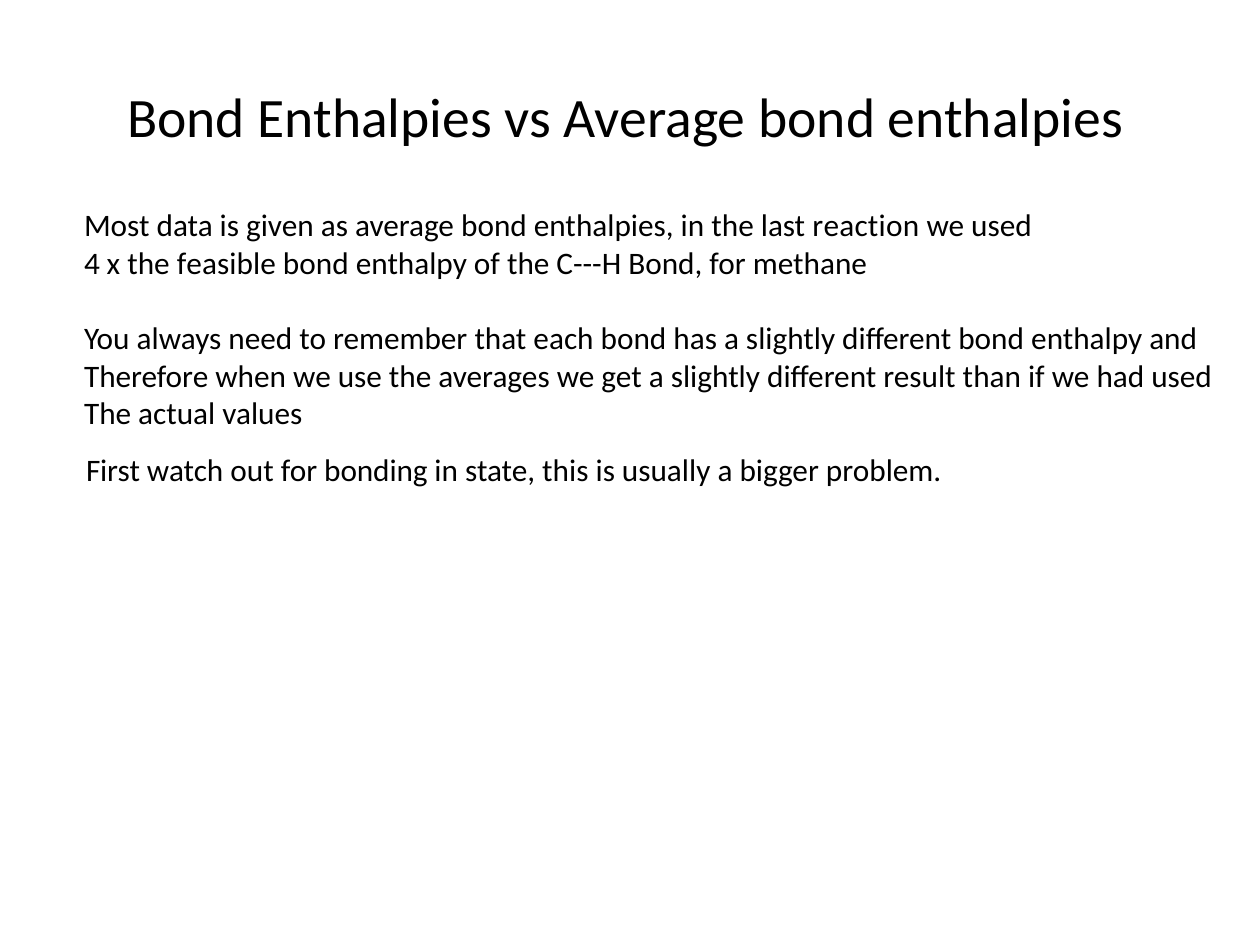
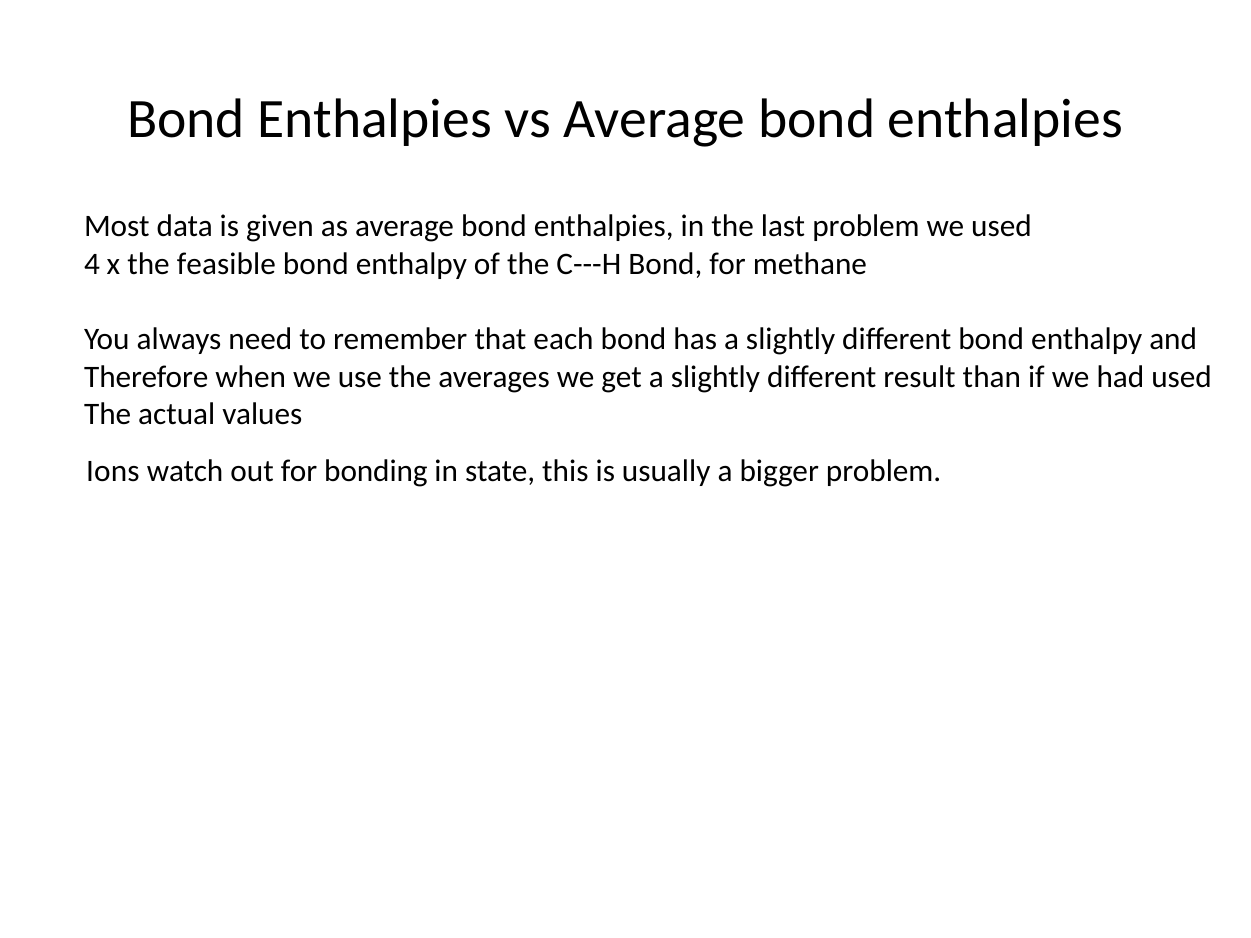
last reaction: reaction -> problem (866, 227)
First: First -> Ions (113, 471)
